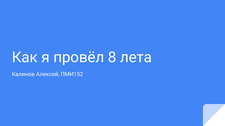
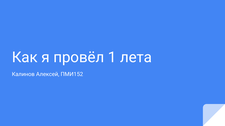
8: 8 -> 1 (112, 58)
